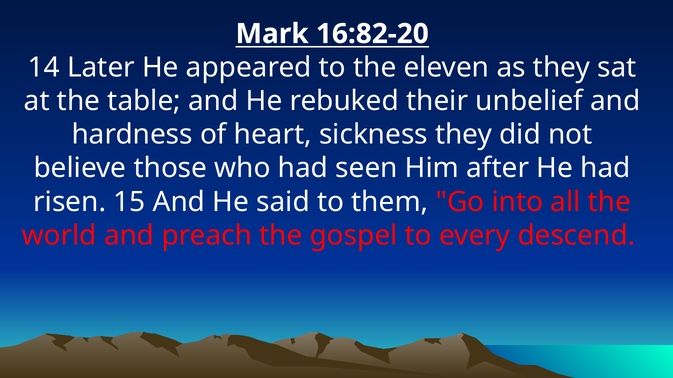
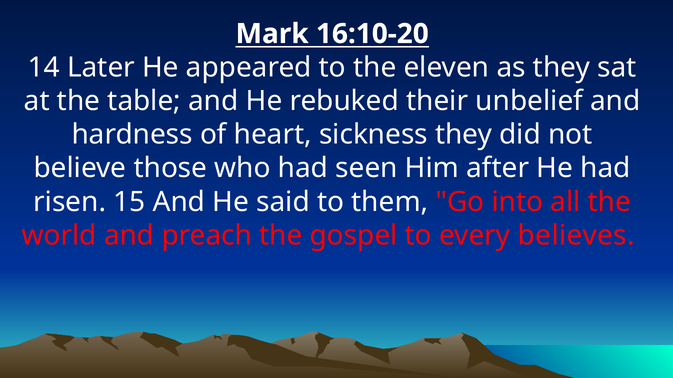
16:82-20: 16:82-20 -> 16:10-20 (372, 34)
descend: descend -> believes (576, 236)
